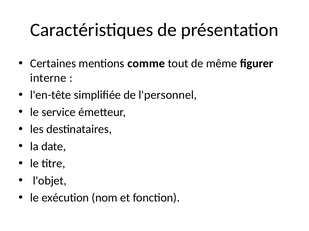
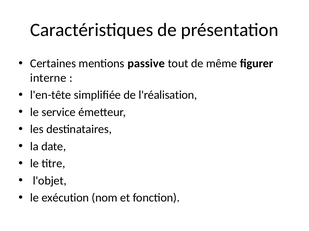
comme: comme -> passive (146, 64)
l'personnel: l'personnel -> l'réalisation (168, 95)
